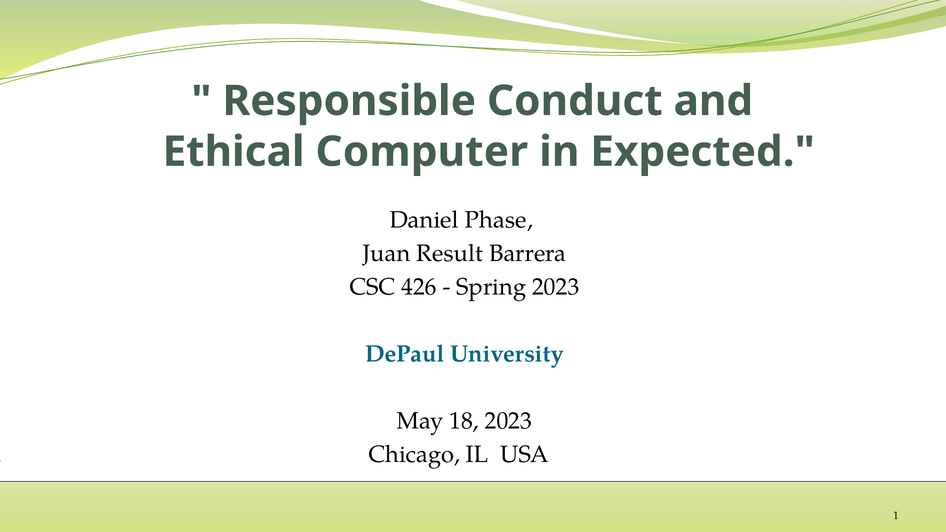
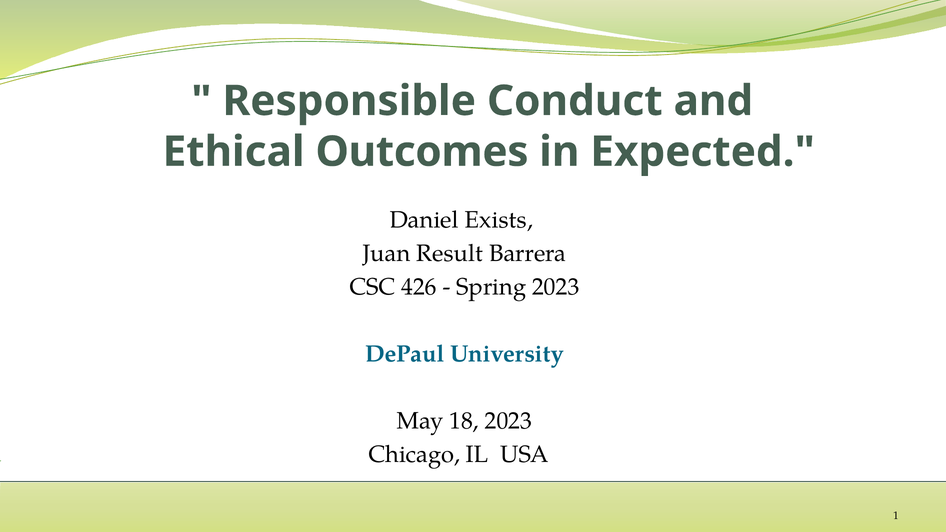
Computer: Computer -> Outcomes (422, 152)
Phase: Phase -> Exists (499, 220)
